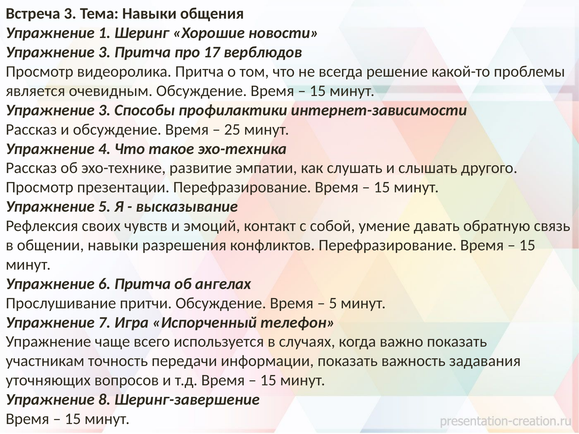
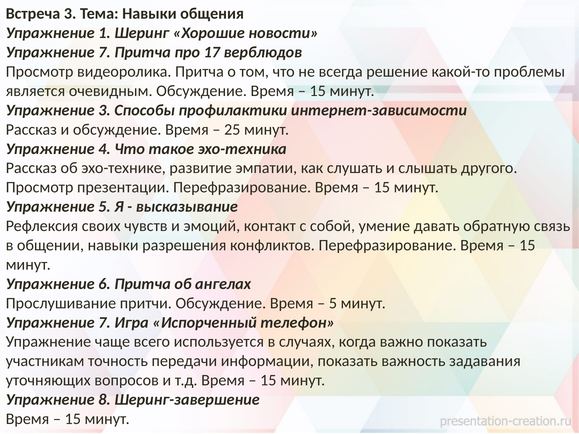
3: 3 -> 7 (104, 52)
